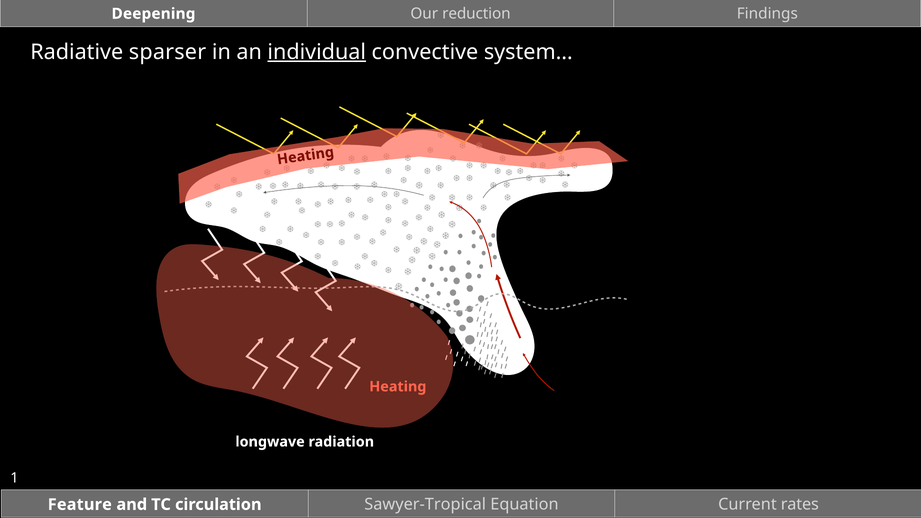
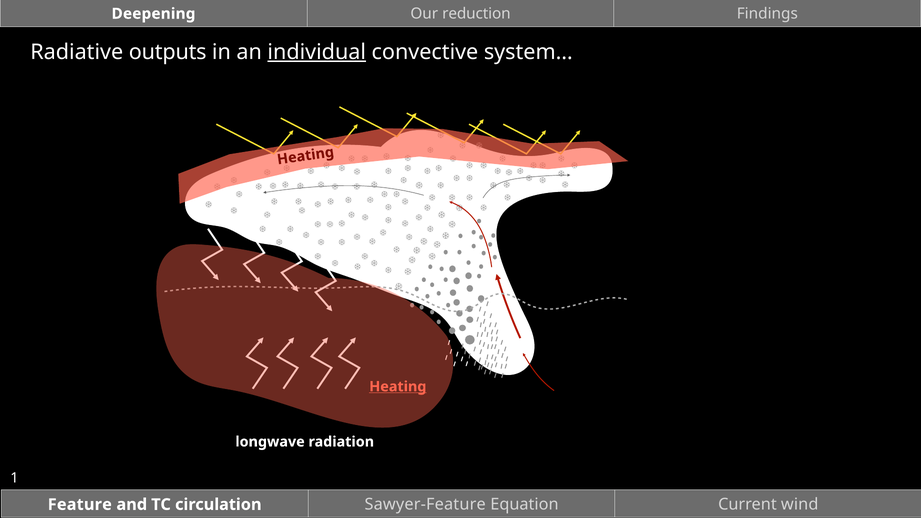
sparser: sparser -> outputs (168, 52)
Heating underline: none -> present (398, 387)
Sawyer-Tropical: Sawyer-Tropical -> Sawyer-Feature (425, 505)
rates: rates -> wind (800, 505)
